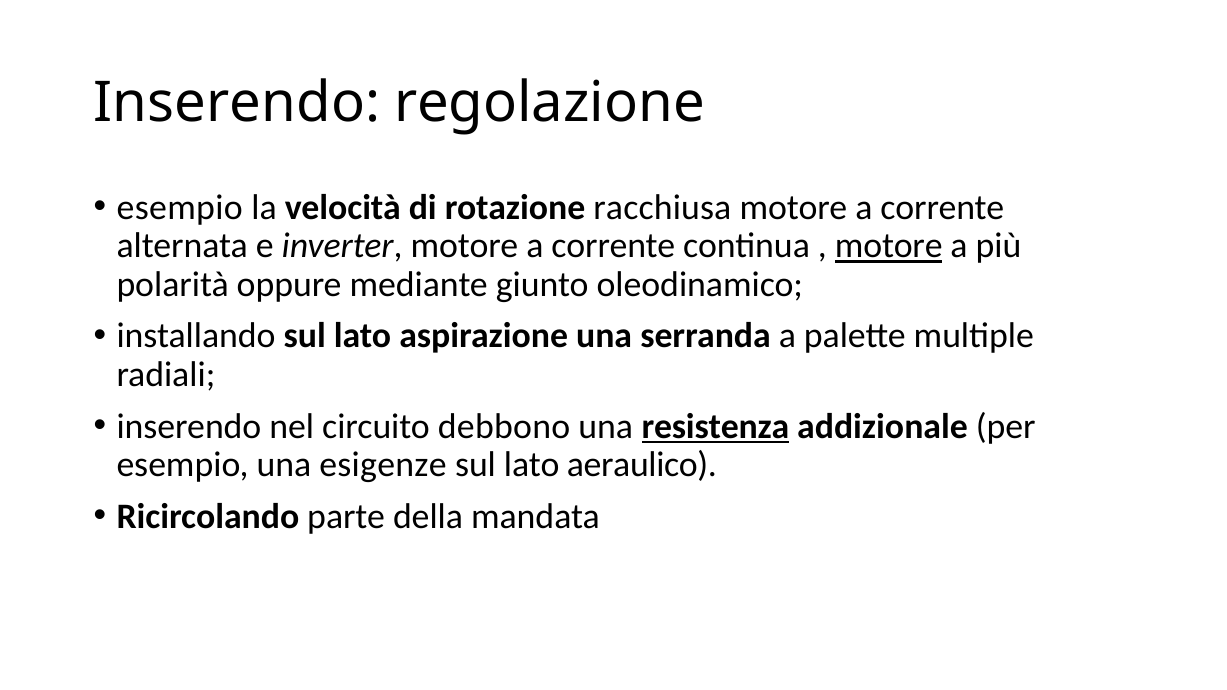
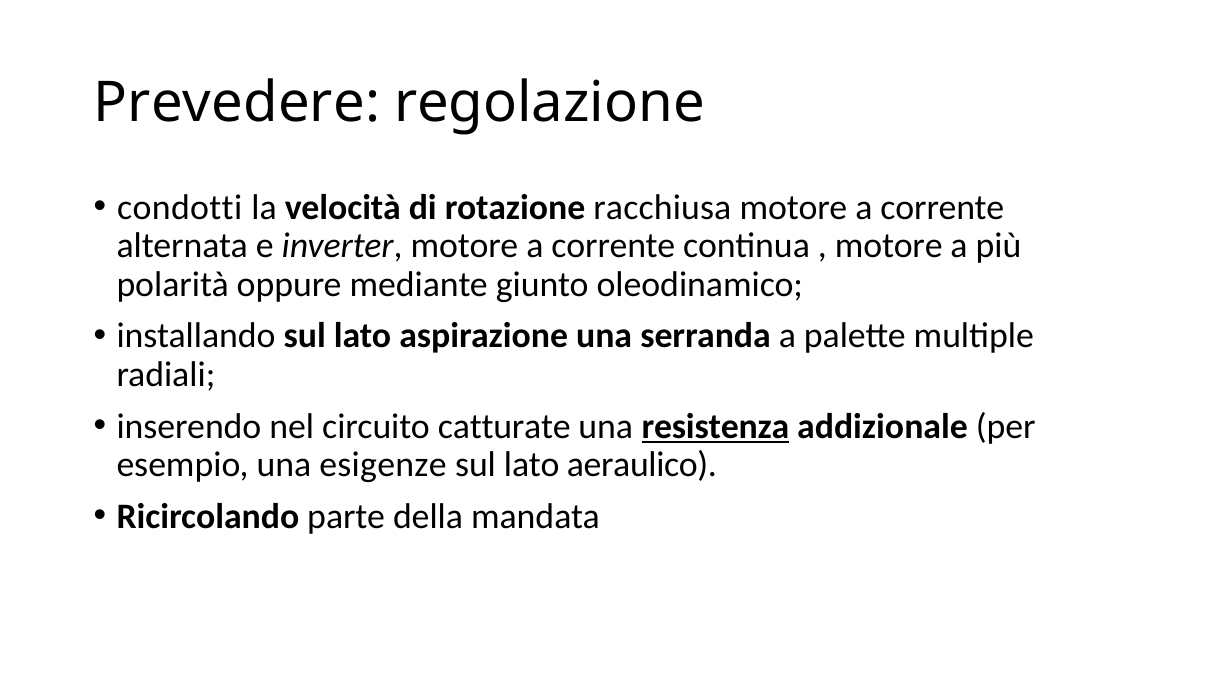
Inserendo: Inserendo -> Prevedere (237, 103)
esempio: esempio -> condotti (180, 207)
motore underline: present -> none (889, 246)
debbono: debbono -> catturate (504, 426)
